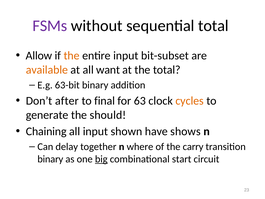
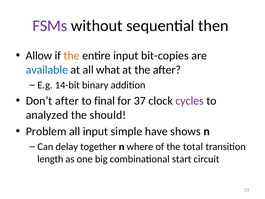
sequential total: total -> then (213, 26)
bit-subset: bit-subset -> bit-copies (165, 56)
available colour: orange -> blue (47, 70)
want: want -> what (108, 70)
the total: total -> after (167, 70)
63-bit: 63-bit -> 14-bit (67, 85)
63: 63 -> 37 (140, 101)
cycles colour: orange -> purple (190, 101)
generate: generate -> analyzed (47, 115)
Chaining: Chaining -> Problem (46, 131)
shown: shown -> simple (127, 131)
carry: carry -> total (193, 147)
binary: binary -> length (50, 159)
big underline: present -> none (101, 159)
